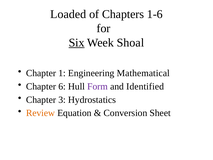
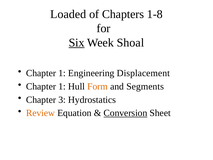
1-6: 1-6 -> 1-8 (155, 14)
Mathematical: Mathematical -> Displacement (143, 73)
6: 6 -> 1 (62, 86)
Form colour: purple -> orange (98, 86)
Identified: Identified -> Segments (145, 86)
Conversion underline: none -> present (125, 113)
